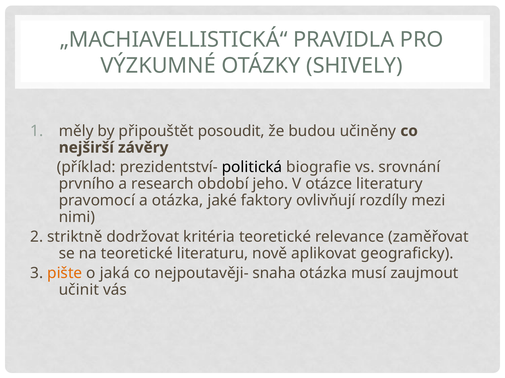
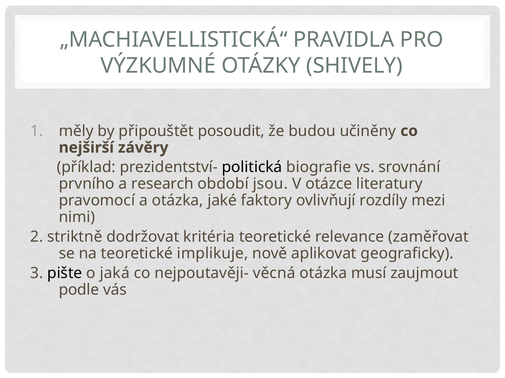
jeho: jeho -> jsou (270, 184)
literaturu: literaturu -> implikuje (213, 254)
pište colour: orange -> black (65, 274)
snaha: snaha -> věcná (274, 274)
učinit: učinit -> podle (79, 290)
